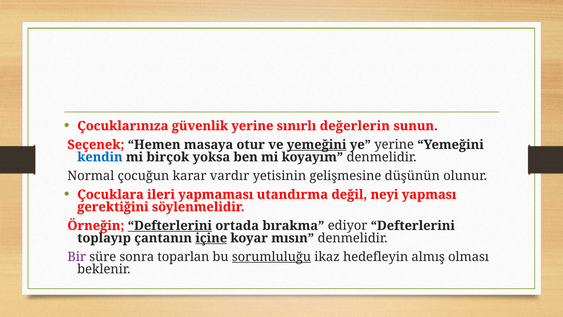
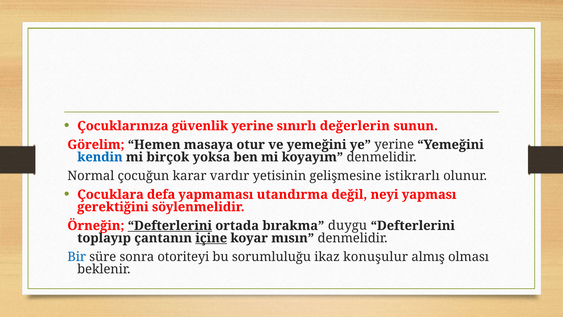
Seçenek: Seçenek -> Görelim (96, 145)
yemeğini underline: present -> none (317, 145)
düşünün: düşünün -> istikrarlı (412, 176)
ileri: ileri -> defa (161, 194)
ediyor: ediyor -> duygu (347, 225)
Bir colour: purple -> blue (77, 257)
toparlan: toparlan -> otoriteyi (183, 257)
sorumluluğu underline: present -> none (271, 257)
hedefleyin: hedefleyin -> konuşulur (376, 257)
